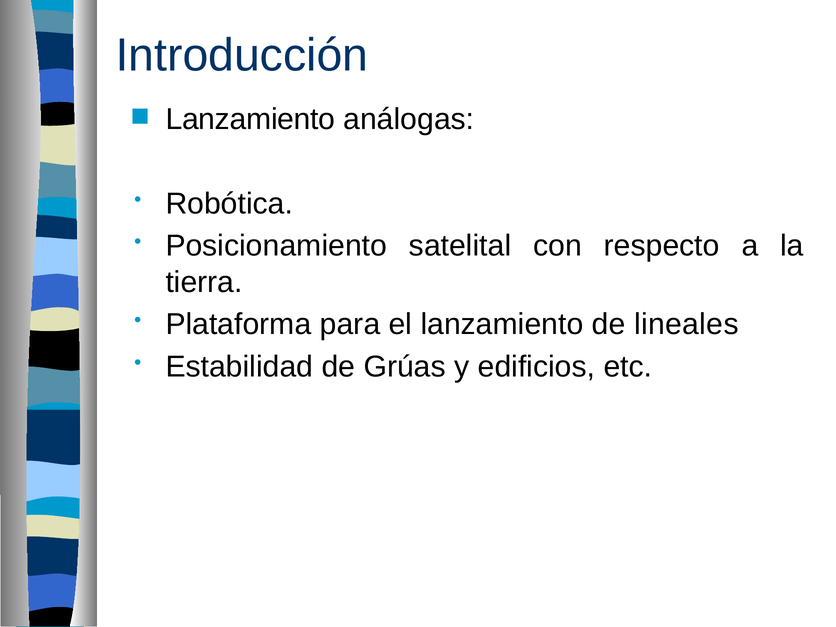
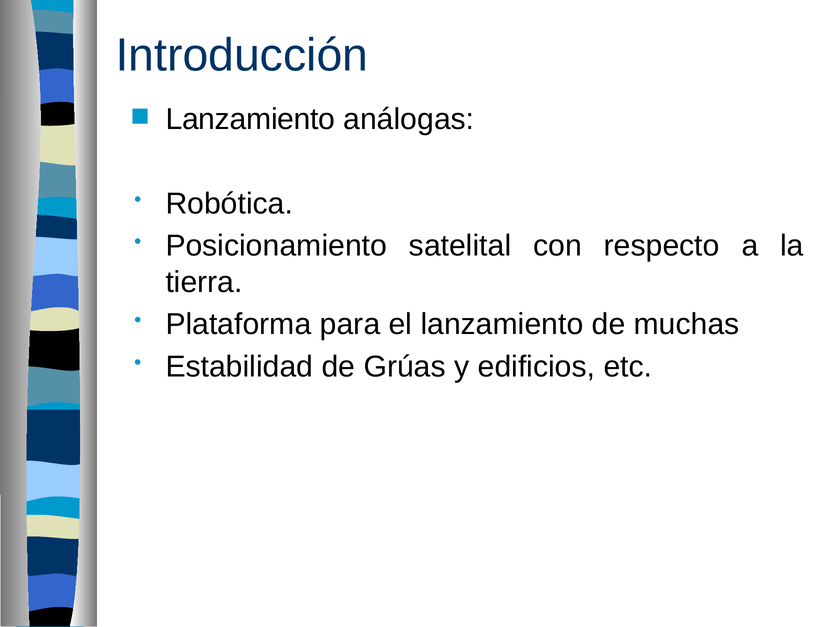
lineales: lineales -> muchas (687, 324)
